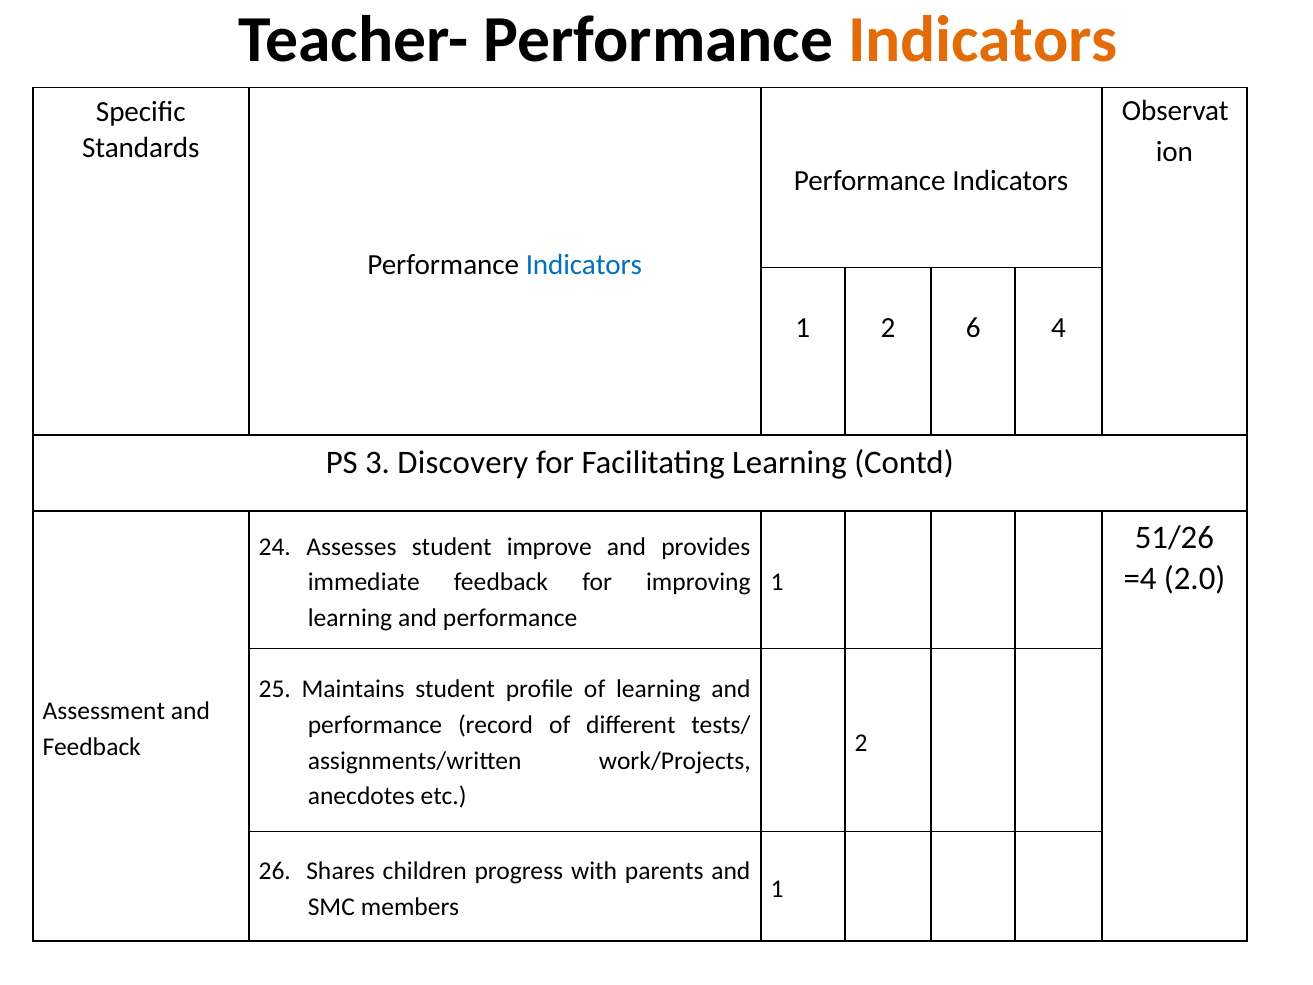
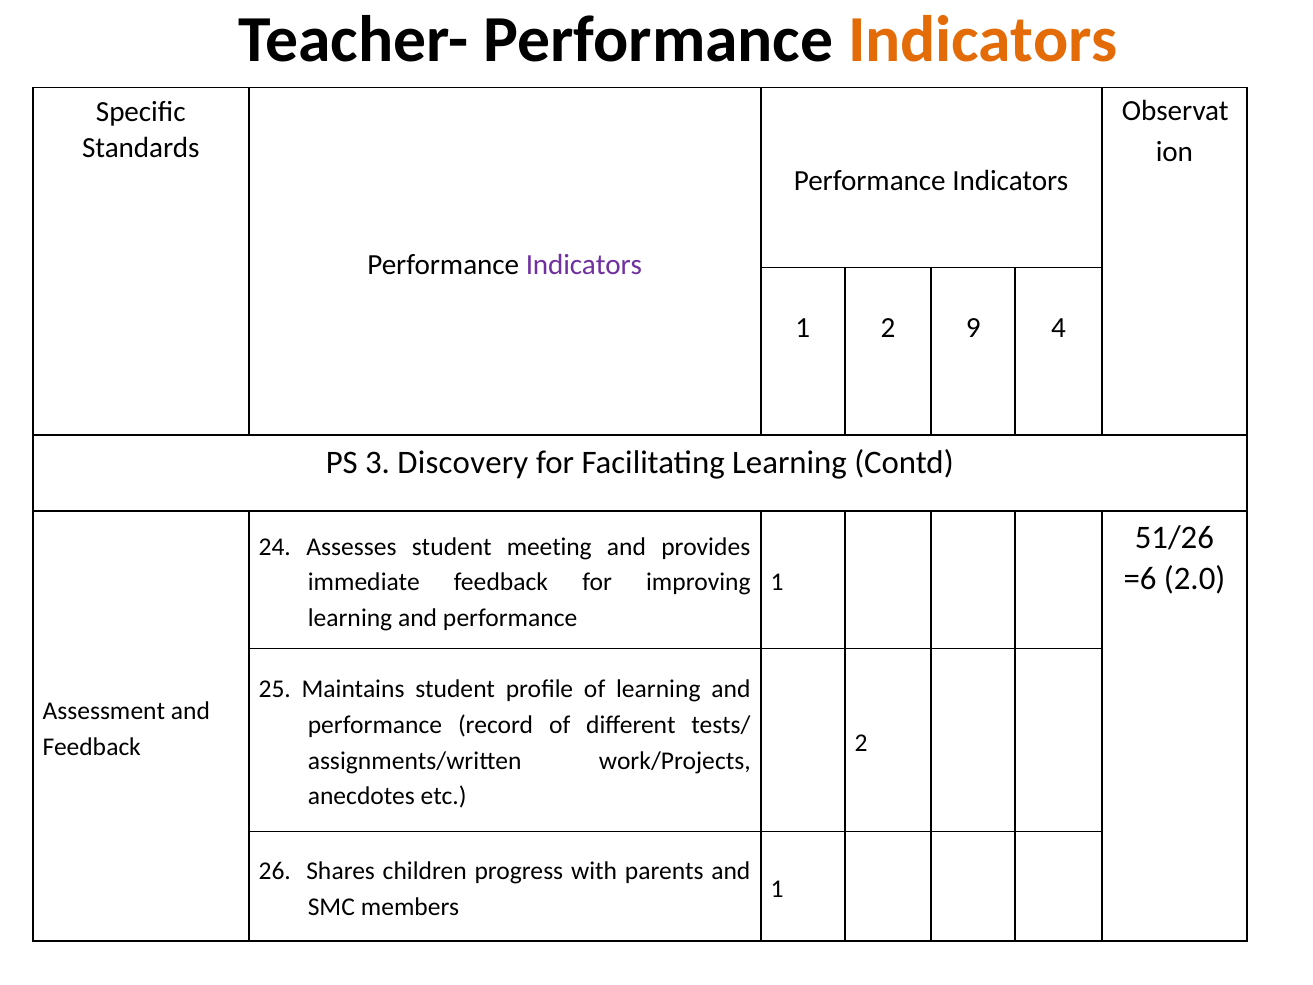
Indicators colour: blue -> purple (584, 264)
6: 6 -> 9 (973, 328)
improve: improve -> meeting (549, 547)
=4: =4 -> =6 (1140, 578)
